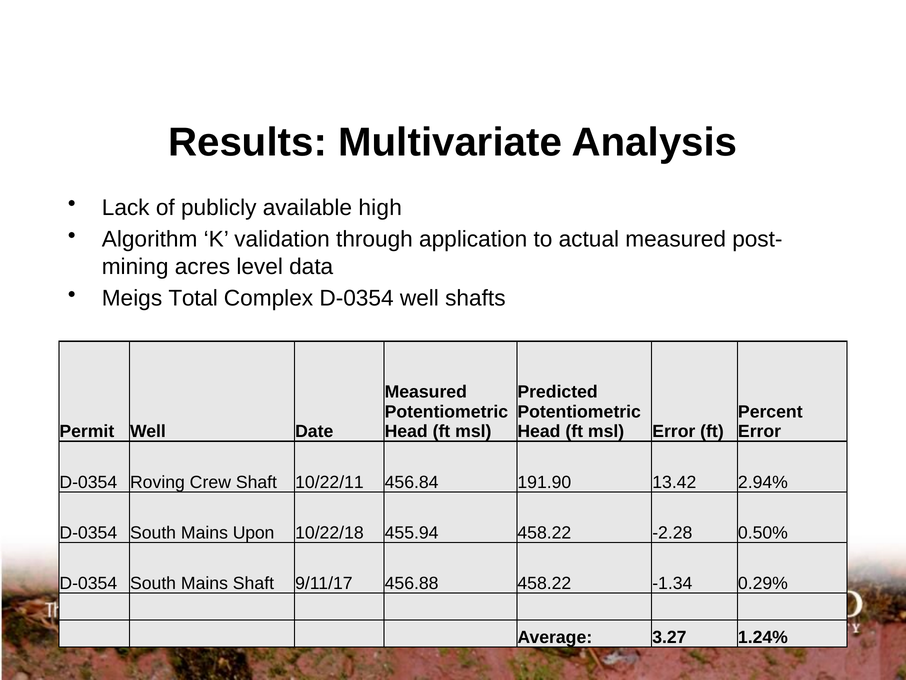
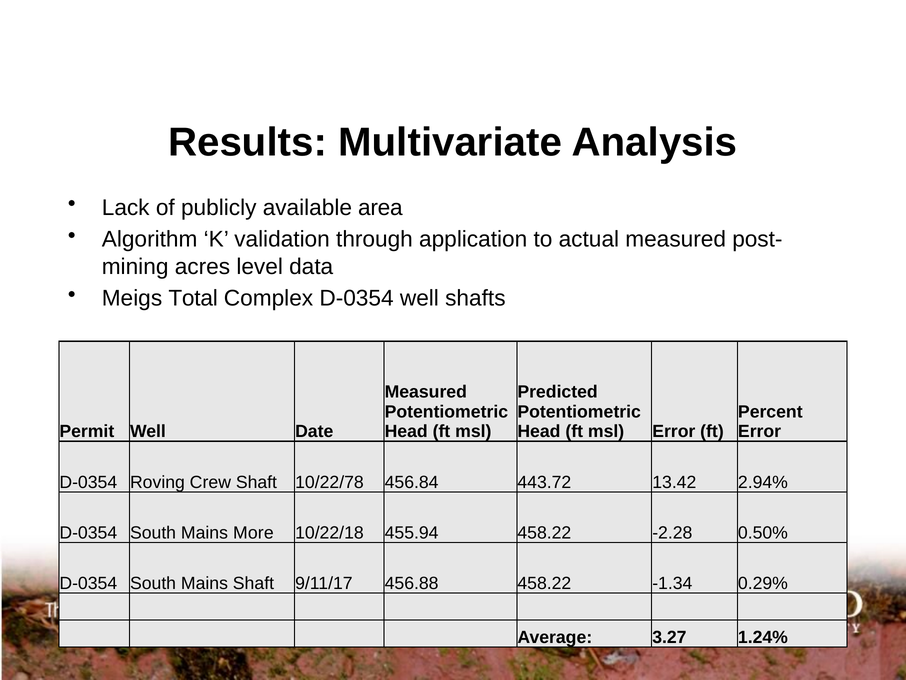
high: high -> area (380, 208)
10/22/11: 10/22/11 -> 10/22/78 (329, 482)
191.90: 191.90 -> 443.72 (544, 482)
Upon: Upon -> More (253, 532)
